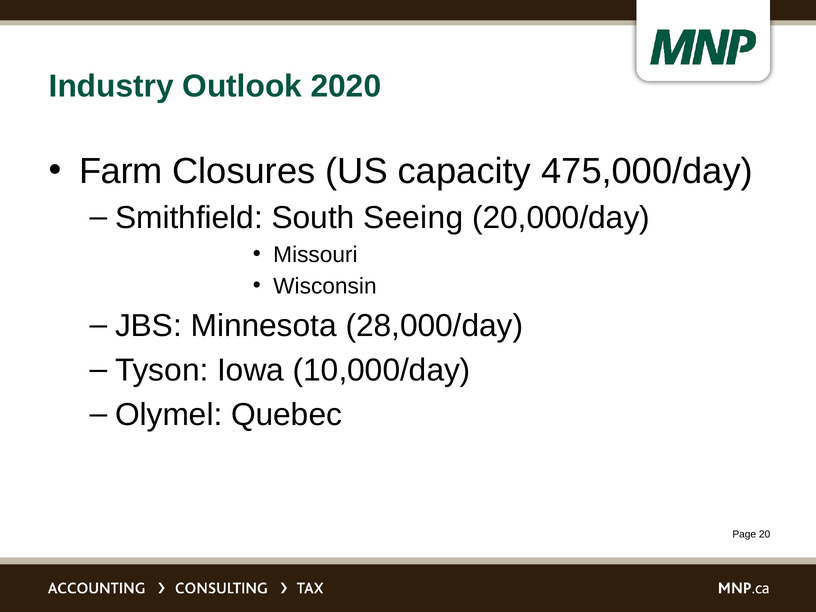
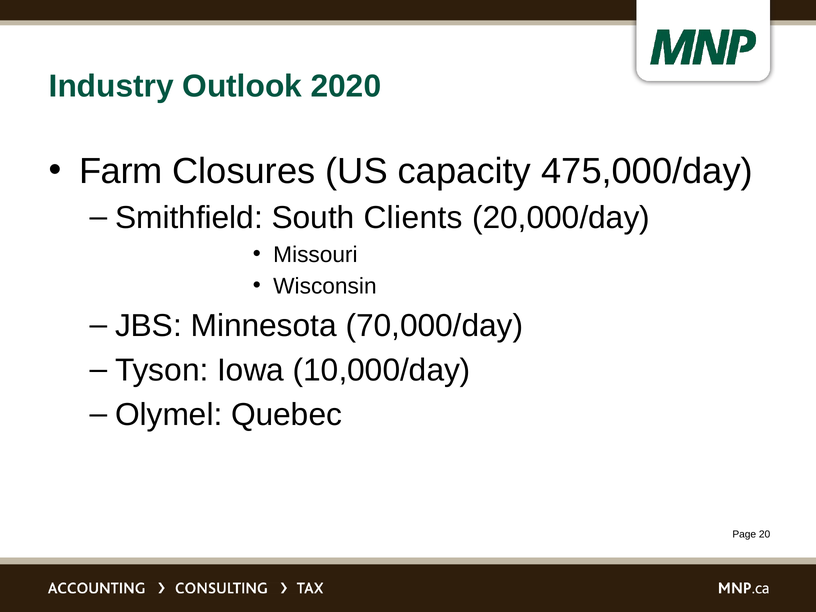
Seeing: Seeing -> Clients (413, 218)
28,000/day: 28,000/day -> 70,000/day (434, 326)
